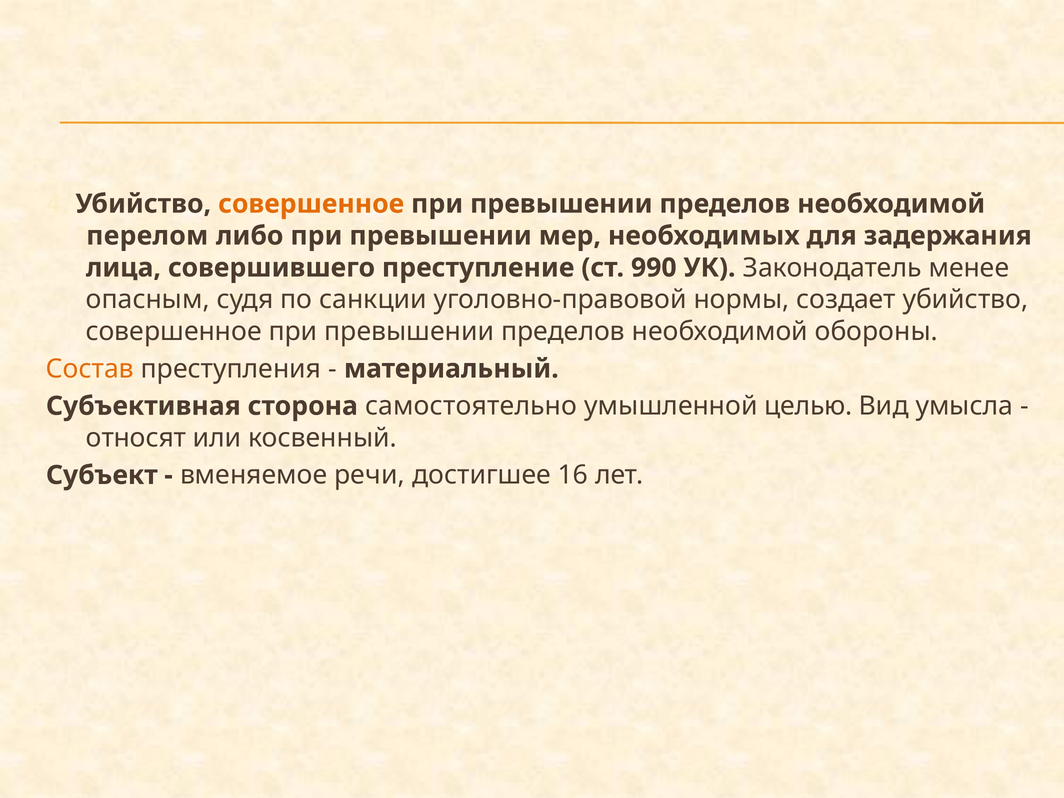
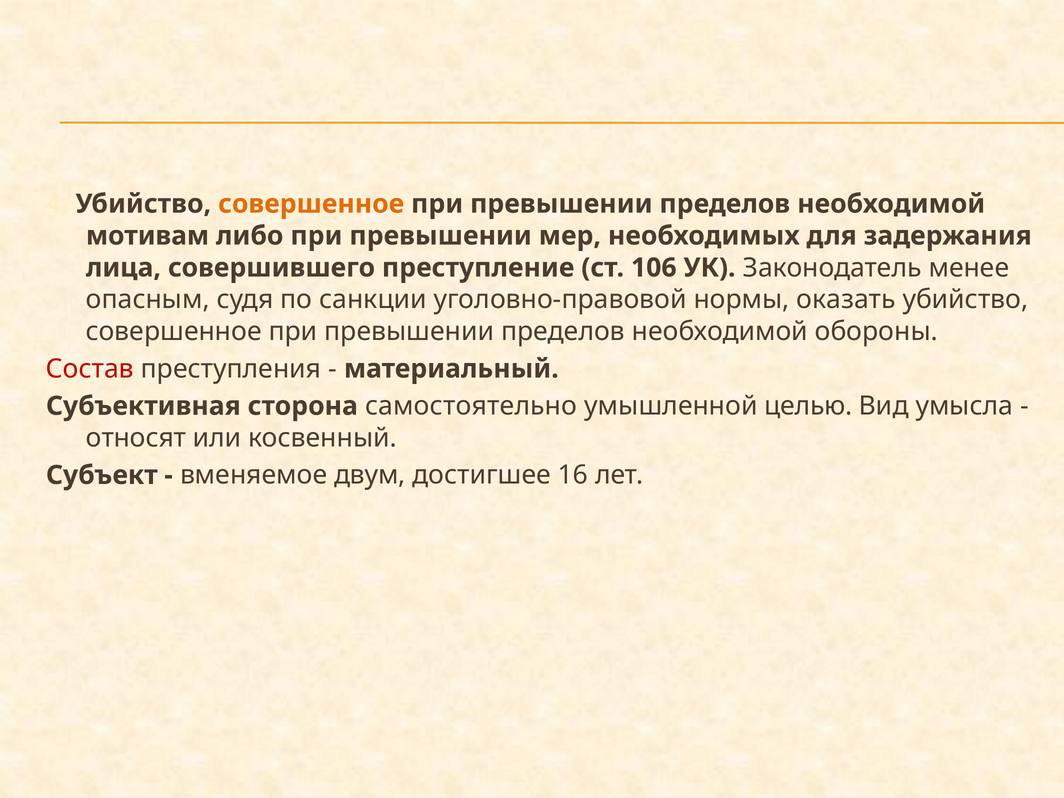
перелом: перелом -> мотивам (147, 236)
990: 990 -> 106 (654, 268)
создает: создает -> оказать (846, 300)
Состав colour: orange -> red (90, 369)
речи: речи -> двум (370, 475)
